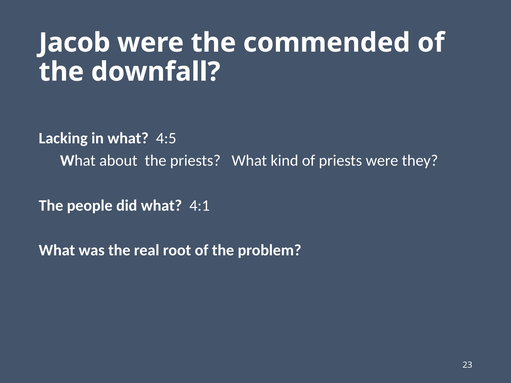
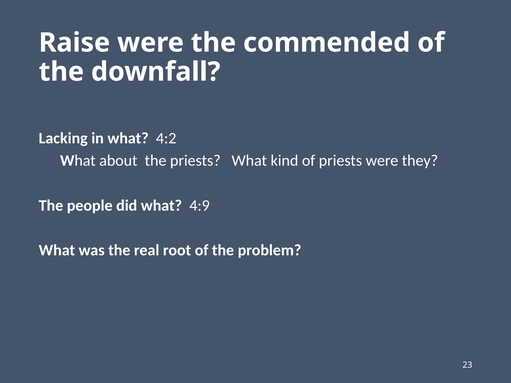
Jacob: Jacob -> Raise (74, 43)
4:5: 4:5 -> 4:2 (166, 138)
4:1: 4:1 -> 4:9 (200, 206)
